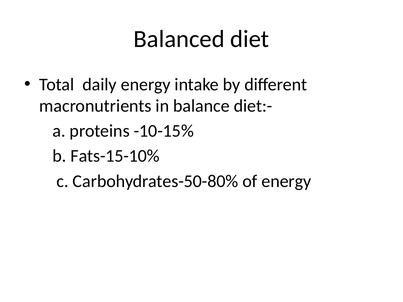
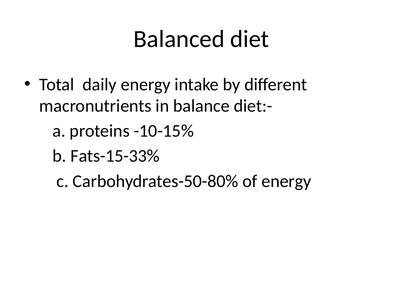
Fats-15-10%: Fats-15-10% -> Fats-15-33% (115, 156)
